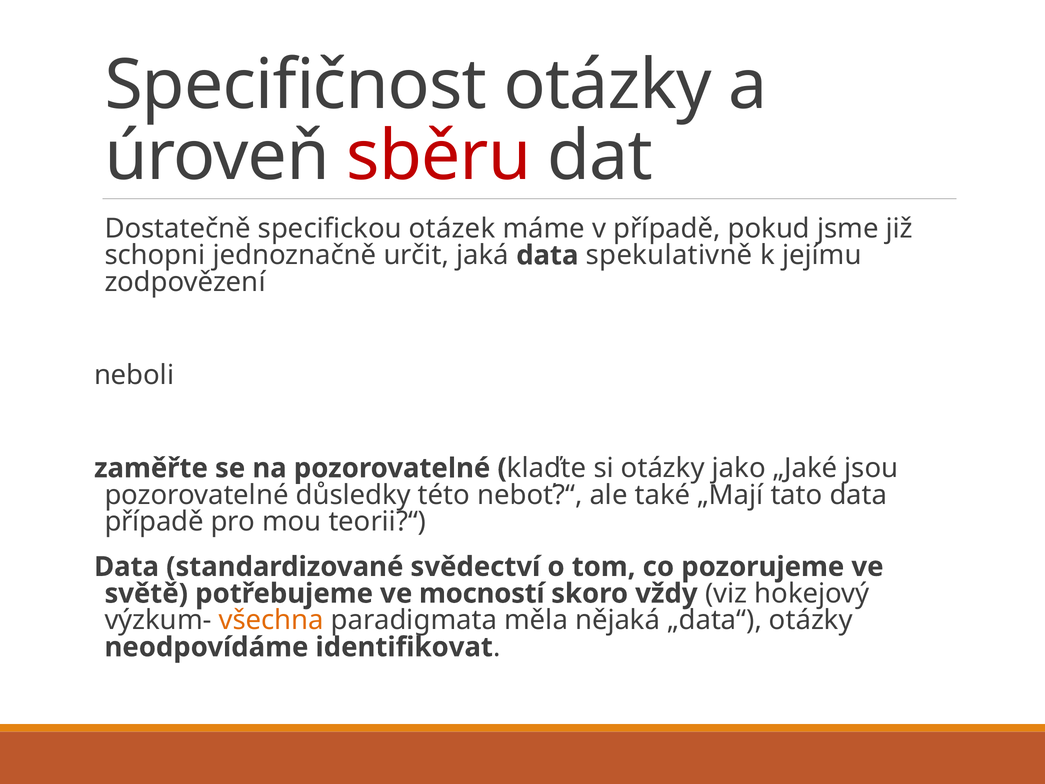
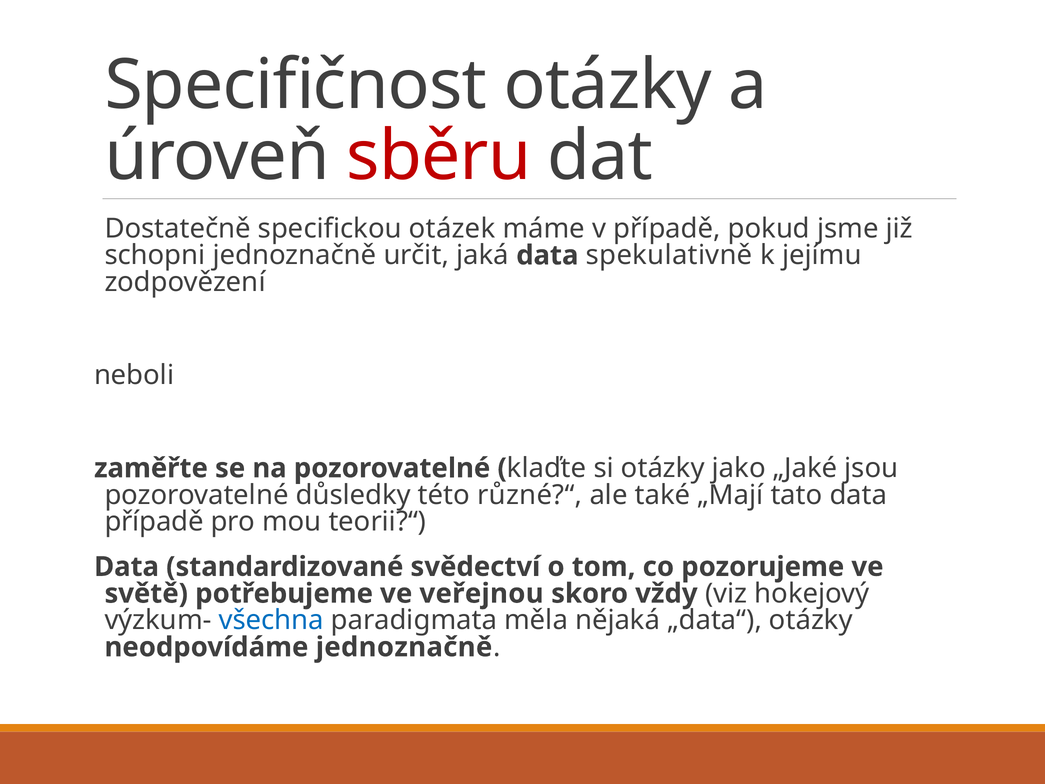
neboť?“: neboť?“ -> různé?“ (530, 495)
mocností: mocností -> veřejnou (482, 593)
všechna colour: orange -> blue (271, 620)
neodpovídáme identifikovat: identifikovat -> jednoznačně (404, 647)
